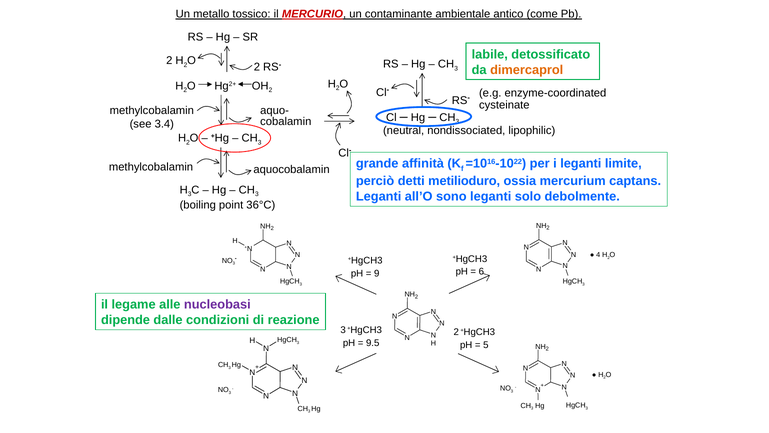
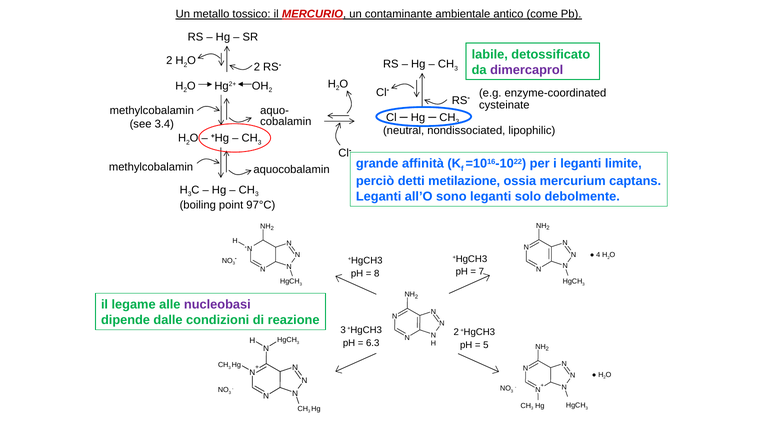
dimercaprol colour: orange -> purple (527, 70)
metilioduro: metilioduro -> metilazione (464, 181)
36°C: 36°C -> 97°C (261, 205)
6: 6 -> 7 (481, 272)
9: 9 -> 8 (377, 273)
9.5: 9.5 -> 6.3 (373, 343)
